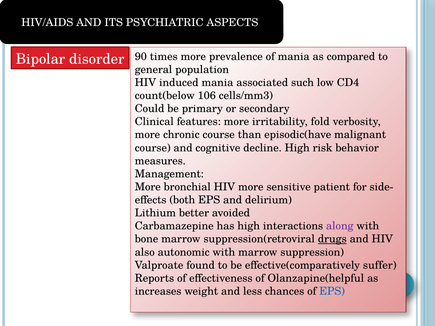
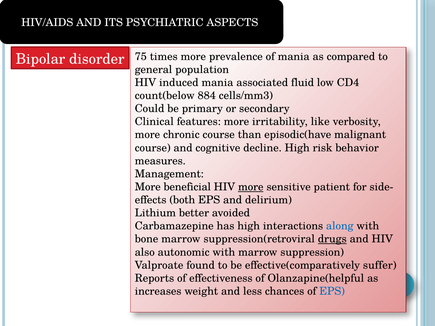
90: 90 -> 75 (141, 57)
such: such -> fluid (303, 83)
106: 106 -> 884 (207, 96)
fold: fold -> like (320, 122)
bronchial: bronchial -> beneficial (187, 187)
more underline: none -> present (251, 187)
along colour: purple -> blue (340, 226)
